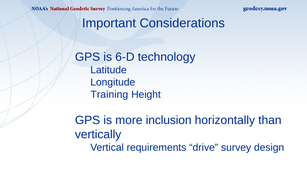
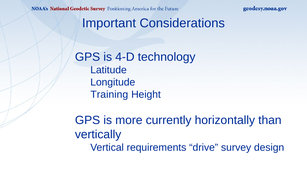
6-D: 6-D -> 4-D (125, 57)
inclusion: inclusion -> currently (169, 121)
